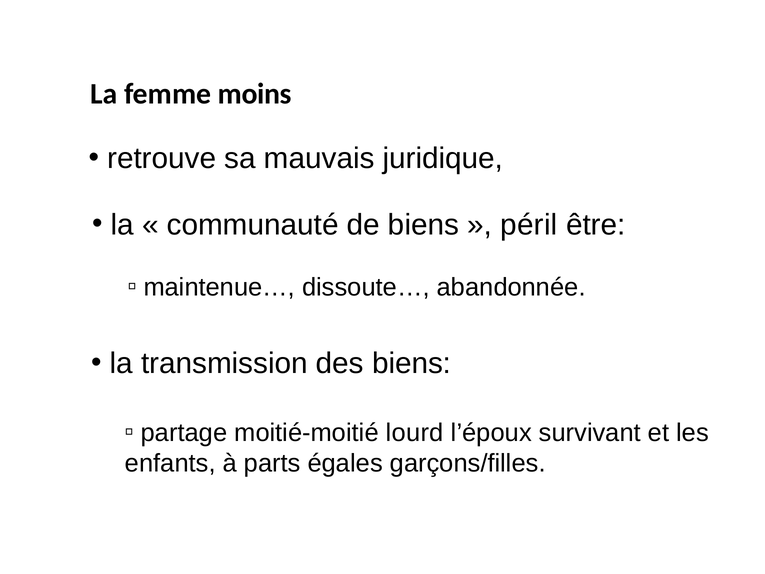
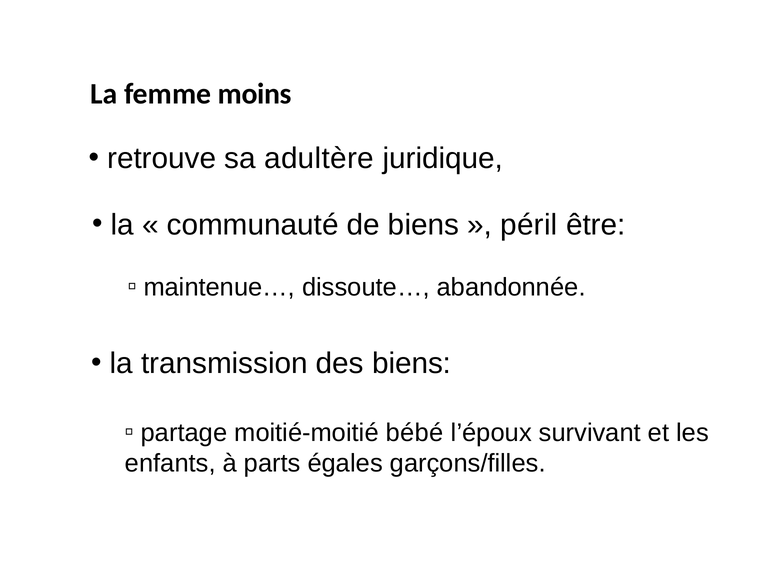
mauvais: mauvais -> adultère (319, 158)
lourd: lourd -> bébé (415, 433)
